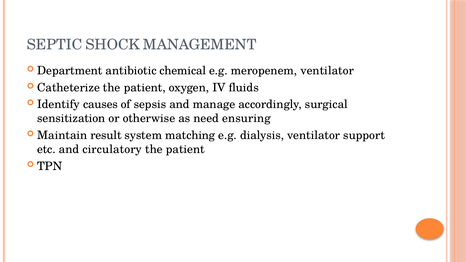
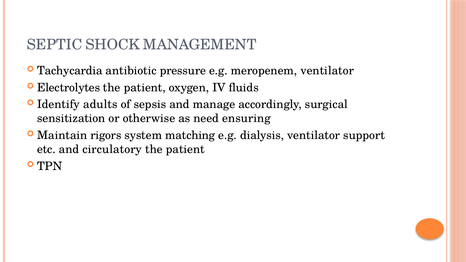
Department: Department -> Tachycardia (70, 71)
chemical: chemical -> pressure (183, 71)
Catheterize: Catheterize -> Electrolytes (69, 88)
causes: causes -> adults (100, 105)
result: result -> rigors (106, 135)
